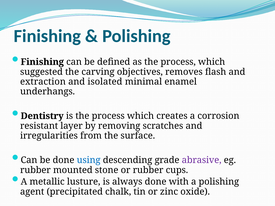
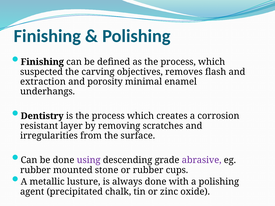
suggested: suggested -> suspected (41, 72)
isolated: isolated -> porosity (105, 82)
using colour: blue -> purple (89, 160)
